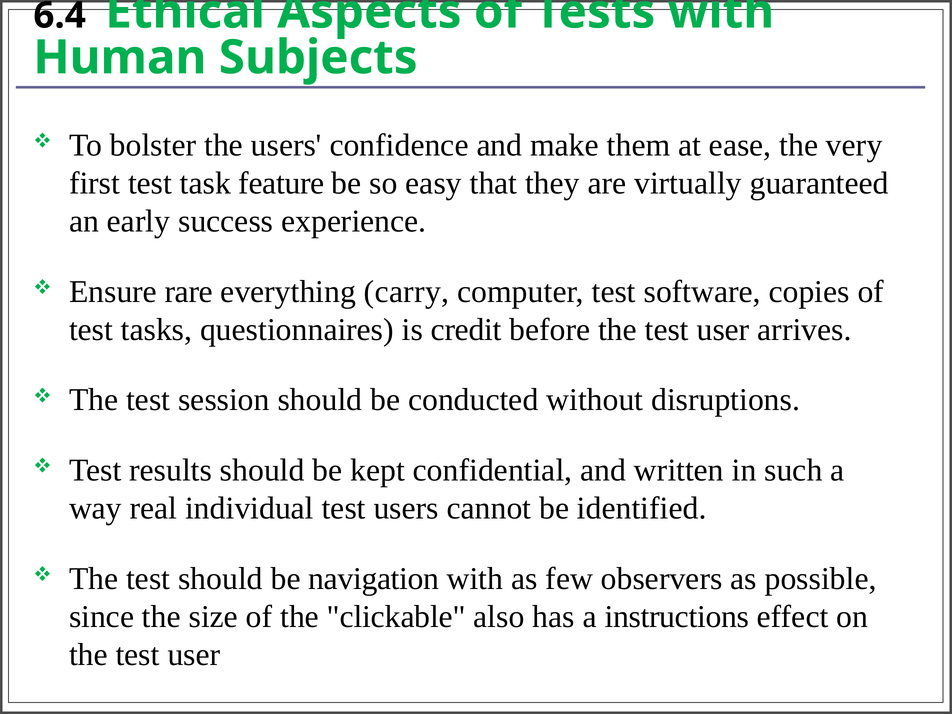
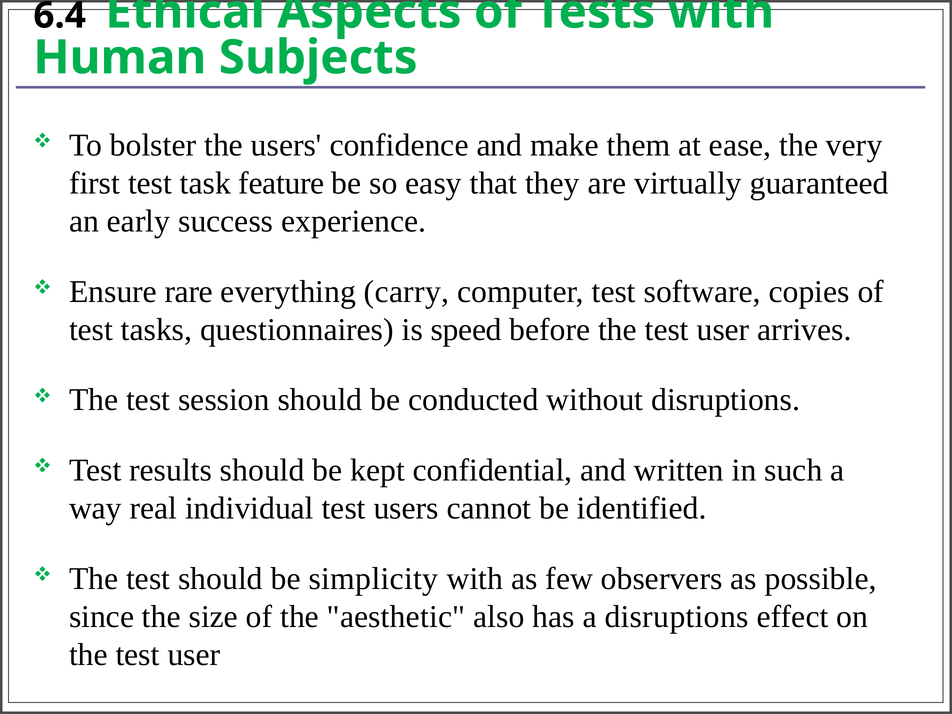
credit: credit -> speed (466, 330)
navigation: navigation -> simplicity (374, 579)
clickable: clickable -> aesthetic (396, 617)
a instructions: instructions -> disruptions (677, 617)
